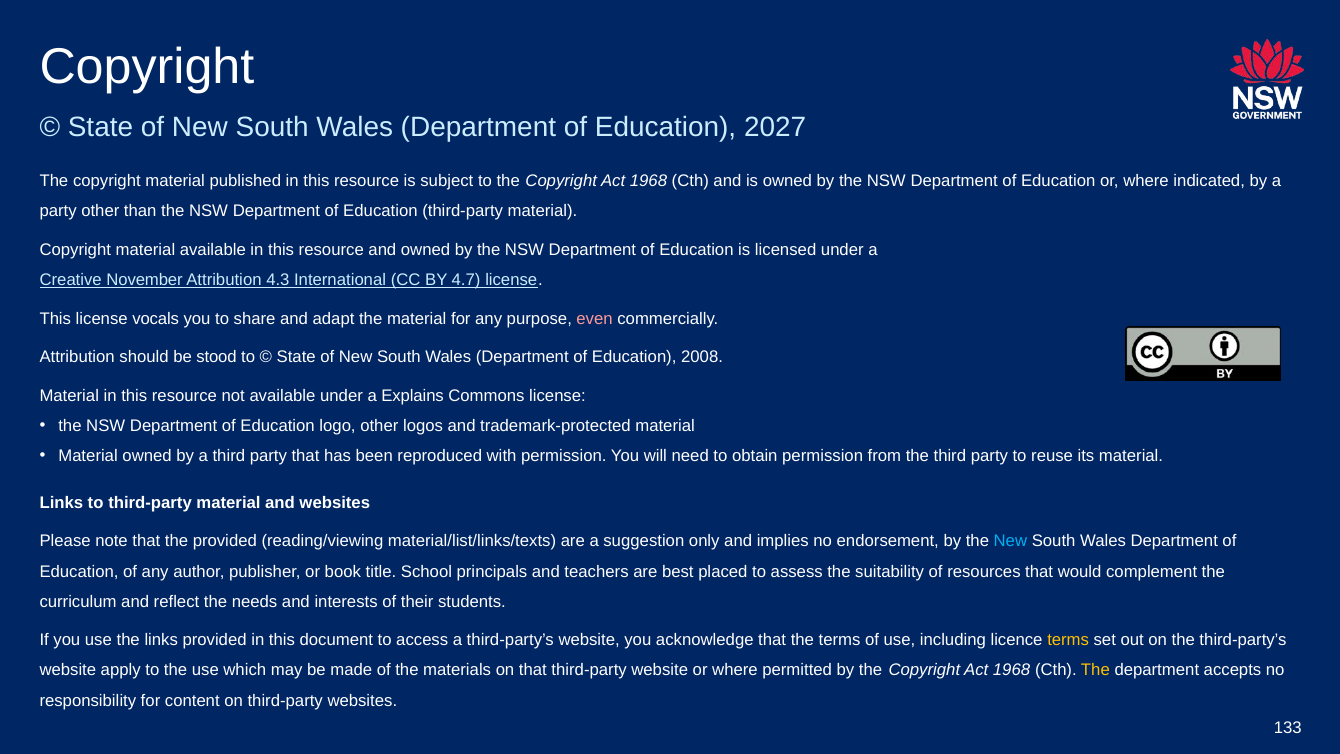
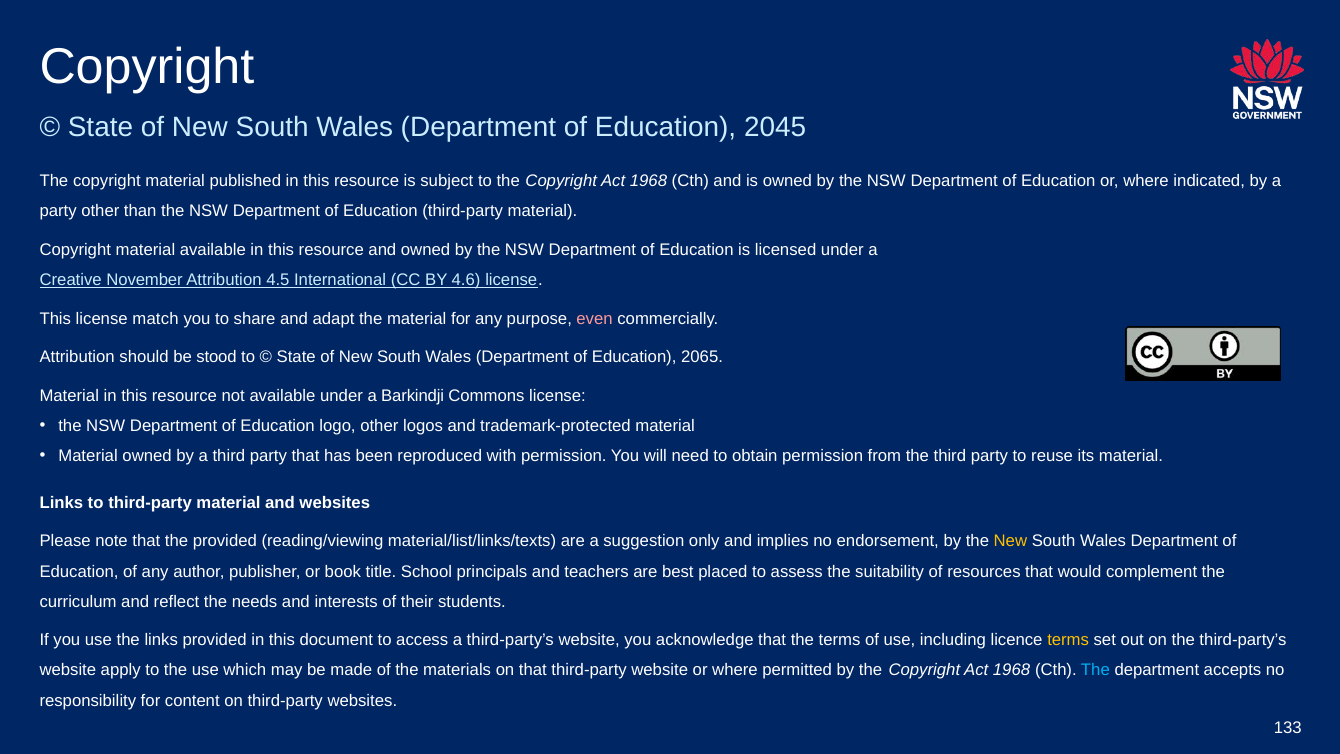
2027: 2027 -> 2045 (775, 127)
4.3: 4.3 -> 4.5 (278, 280)
4.7: 4.7 -> 4.6 (466, 280)
vocals: vocals -> match (156, 318)
2008: 2008 -> 2065 (702, 357)
Explains: Explains -> Barkindji (413, 395)
New colour: light blue -> yellow (1010, 541)
The colour: yellow -> light blue (1095, 670)
